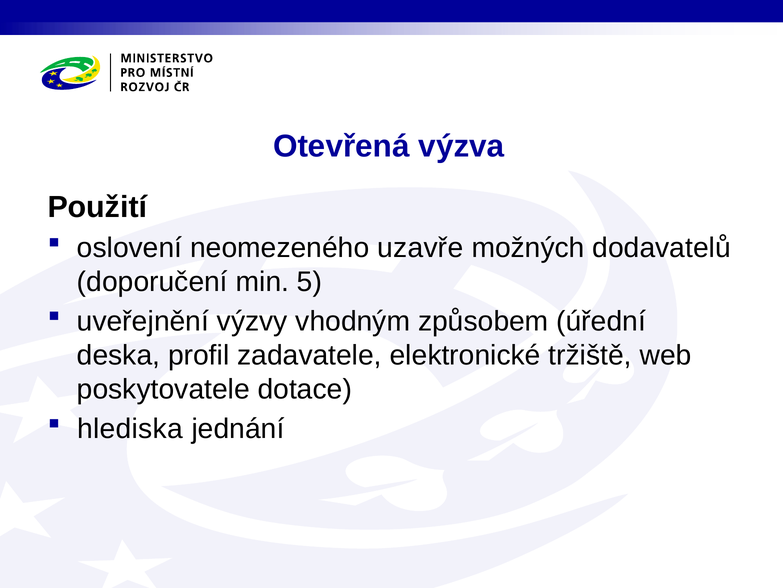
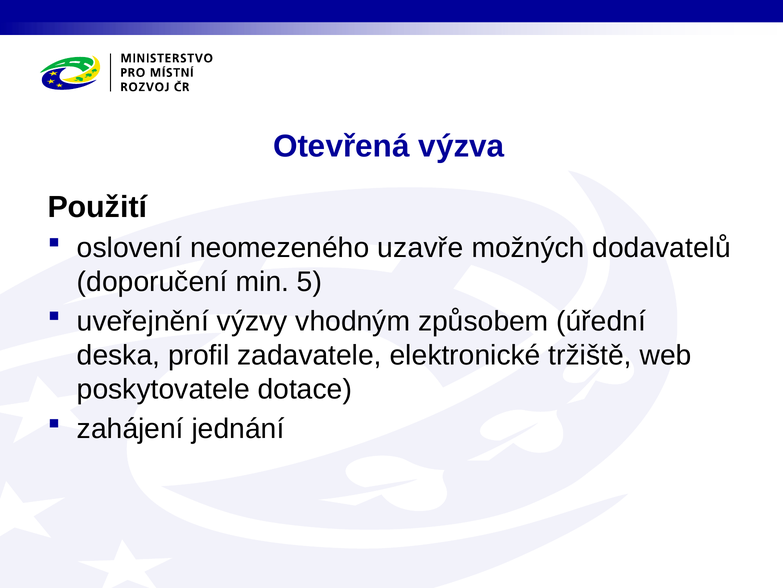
hlediska: hlediska -> zahájení (130, 428)
